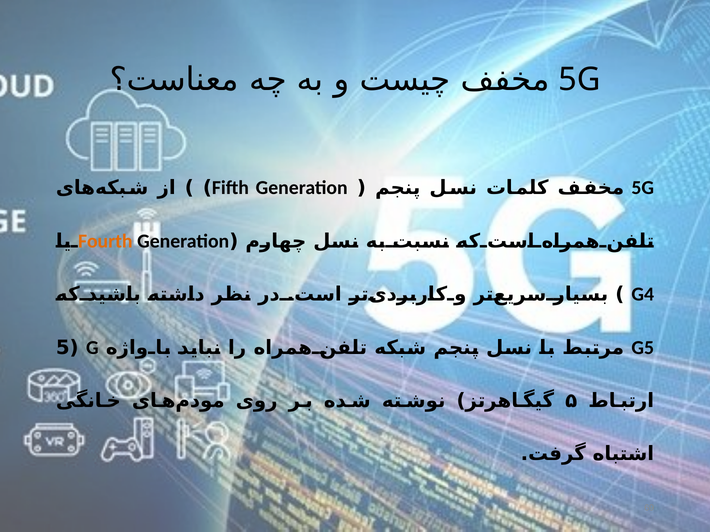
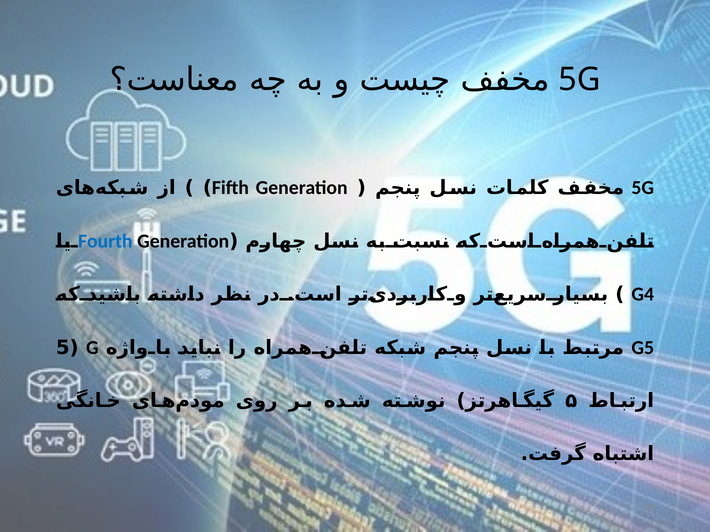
Fourth colour: orange -> blue (105, 241)
